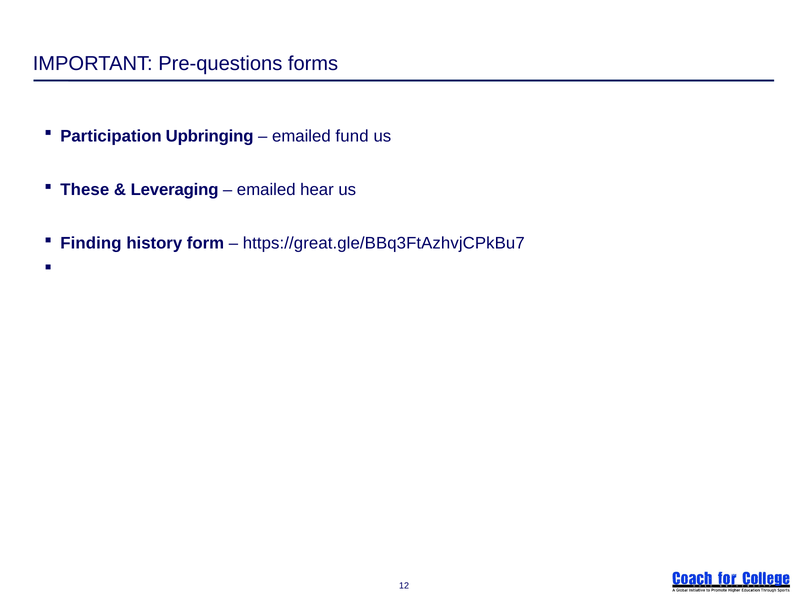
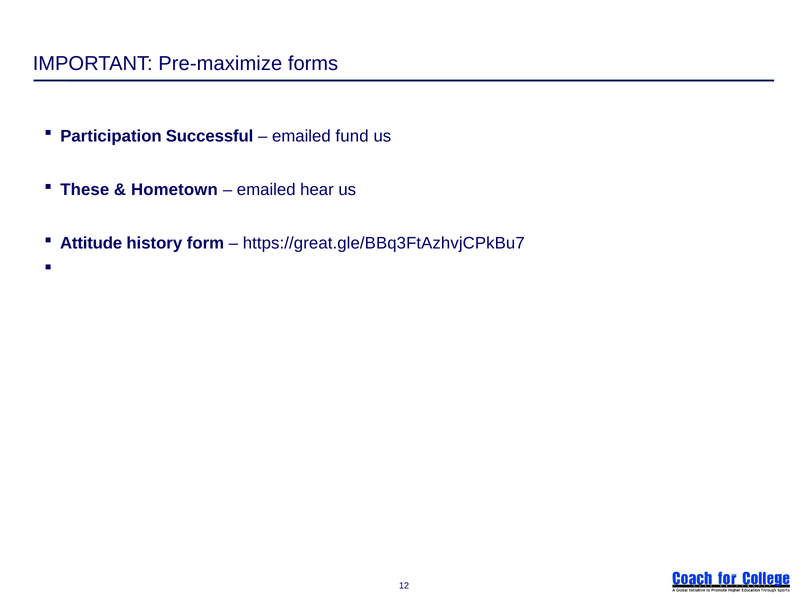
Pre-questions: Pre-questions -> Pre-maximize (220, 64)
Upbringing: Upbringing -> Successful (210, 136)
Leveraging: Leveraging -> Hometown (174, 190)
Finding: Finding -> Attitude (91, 243)
